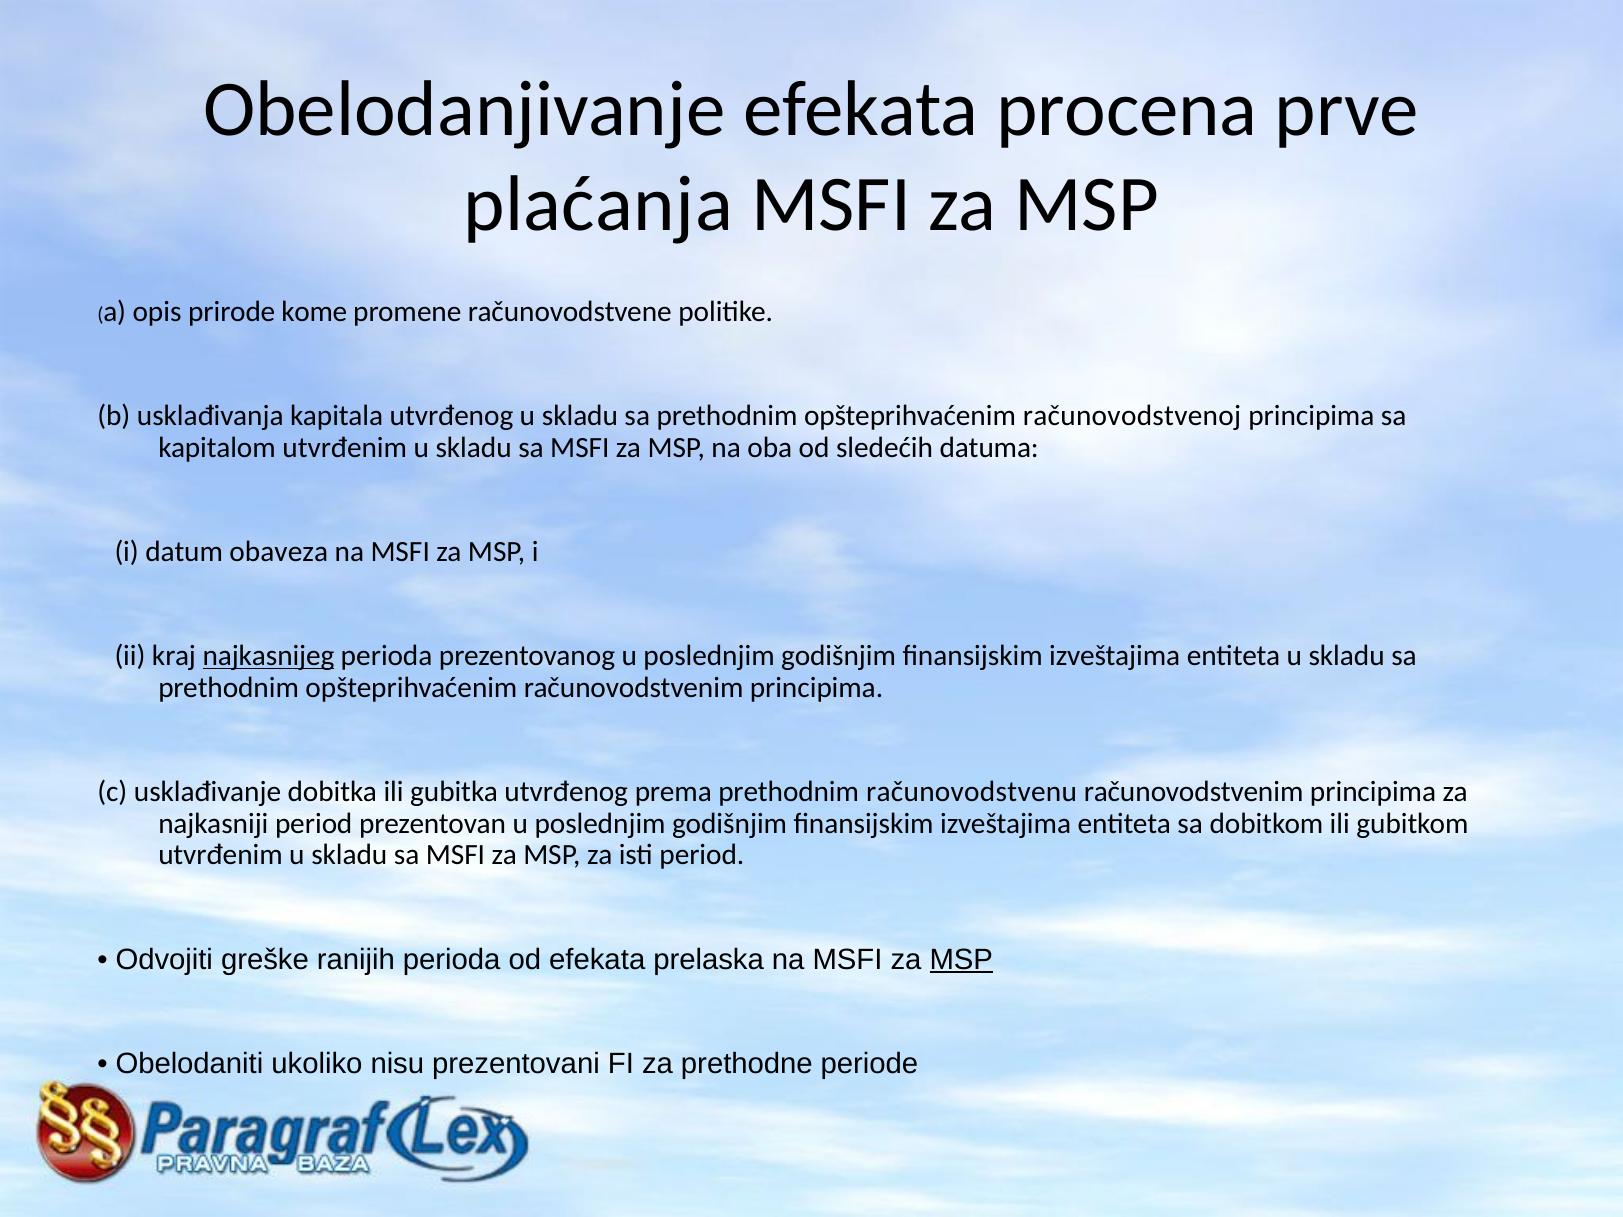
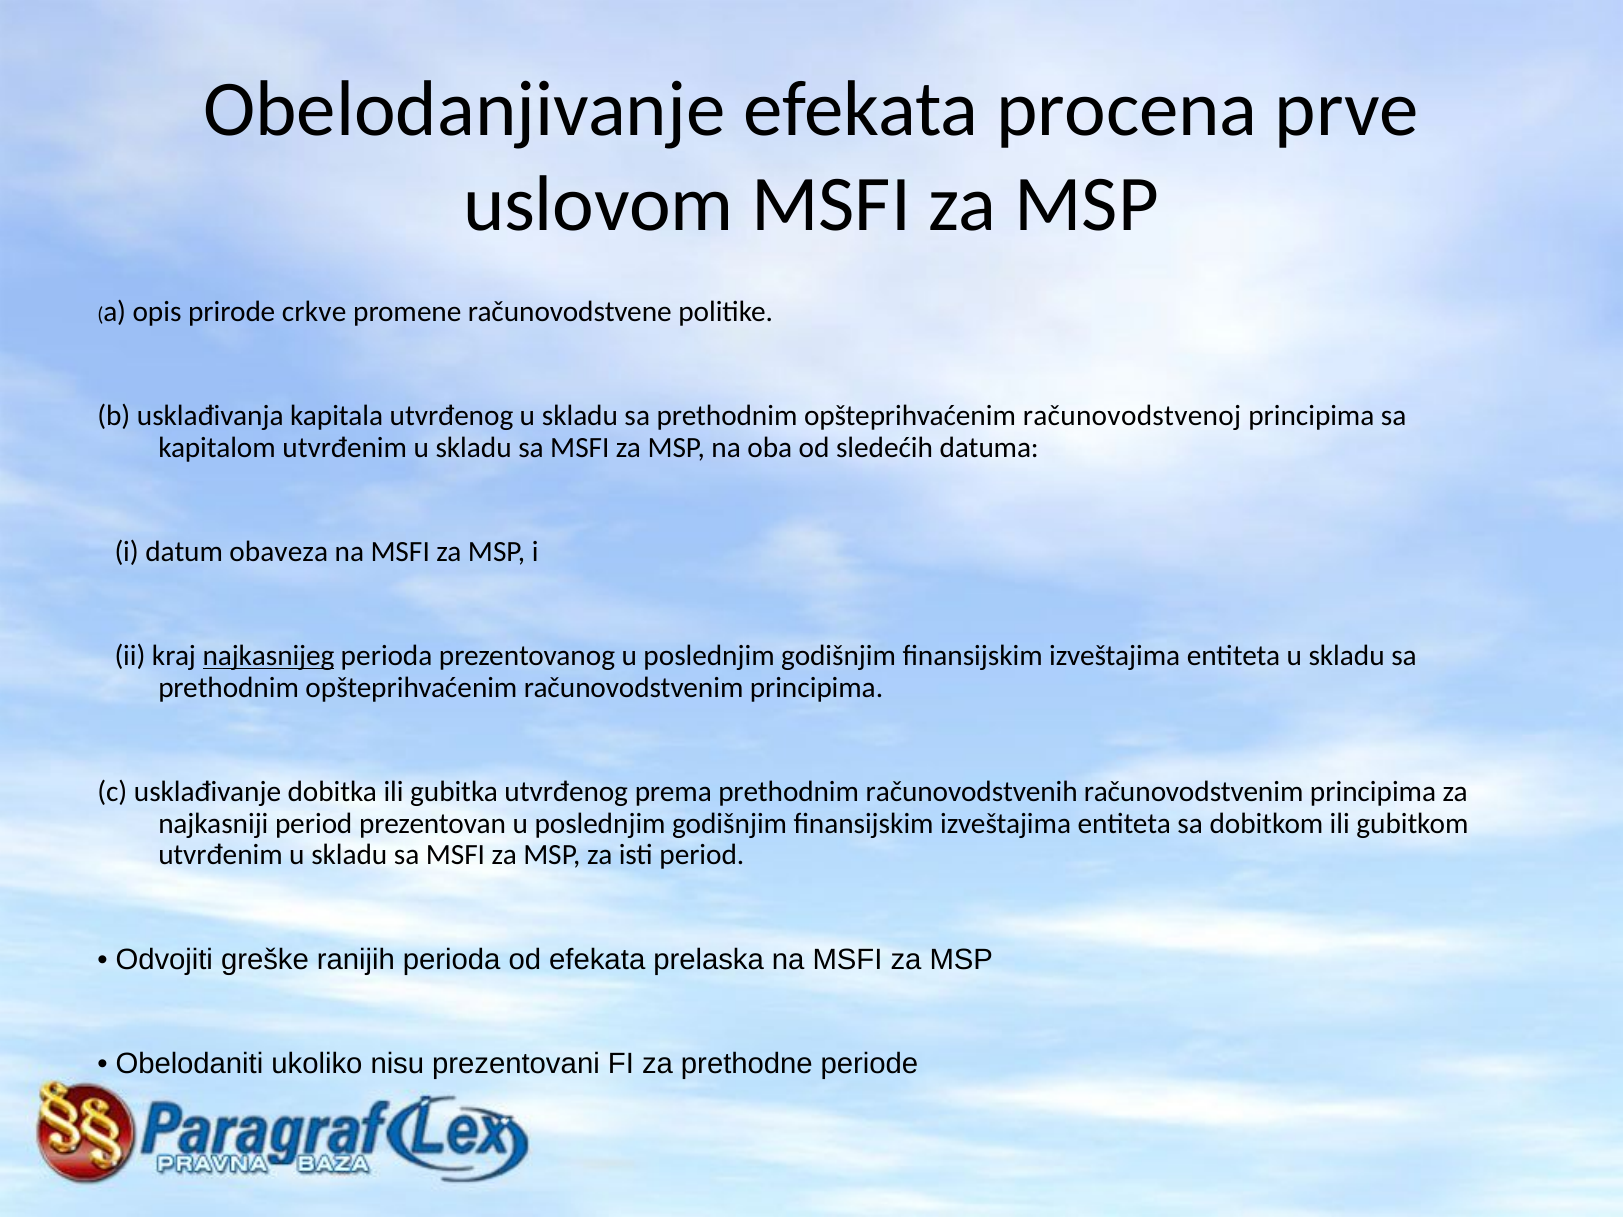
plaćanja: plaćanja -> uslovom (598, 204)
kome: kome -> crkve (314, 312)
računovodstvenu: računovodstvenu -> računovodstvenih (972, 792)
MSP underline: present -> none (961, 960)
